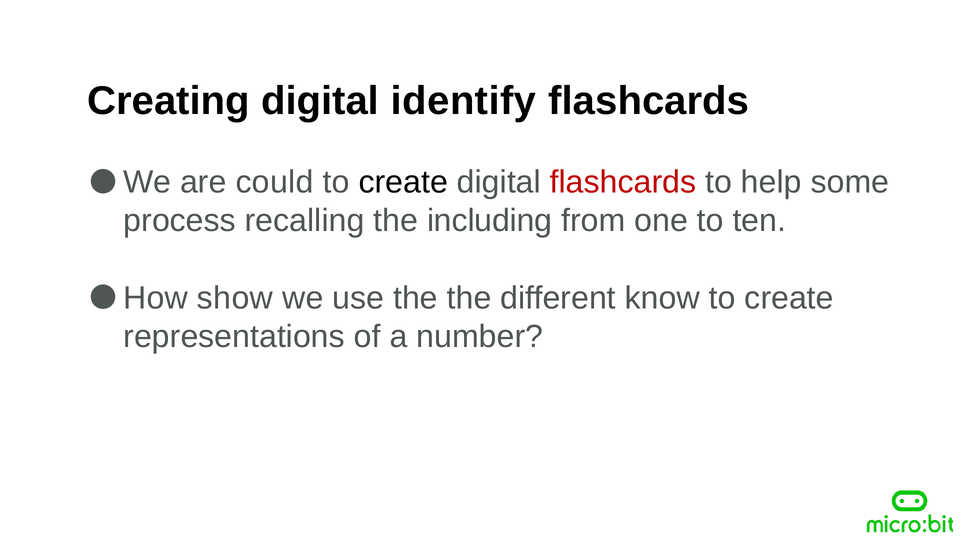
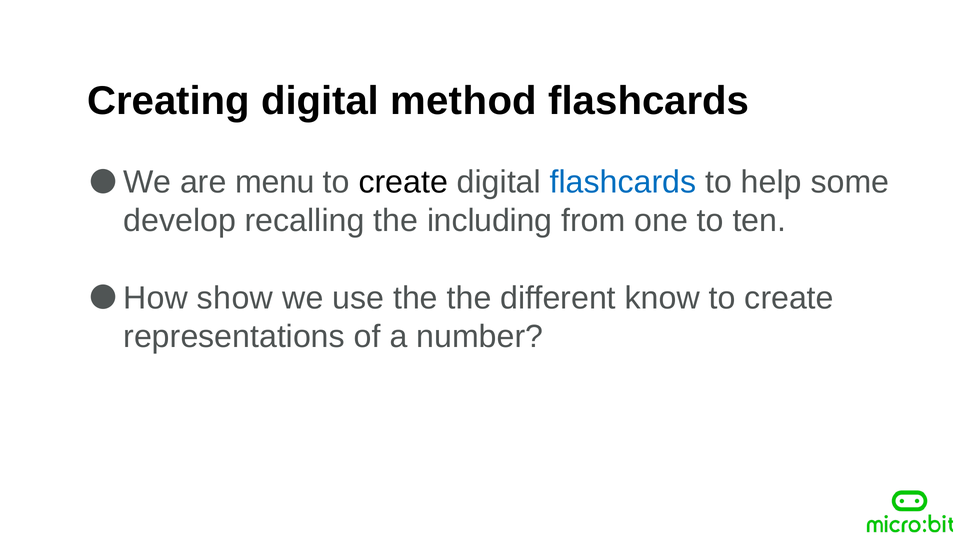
identify: identify -> method (464, 101)
could: could -> menu (275, 182)
flashcards colour: red -> blue (623, 182)
process: process -> develop (180, 221)
